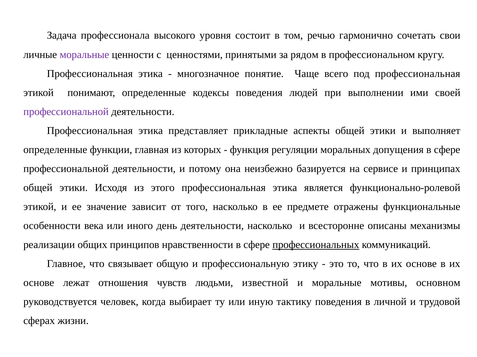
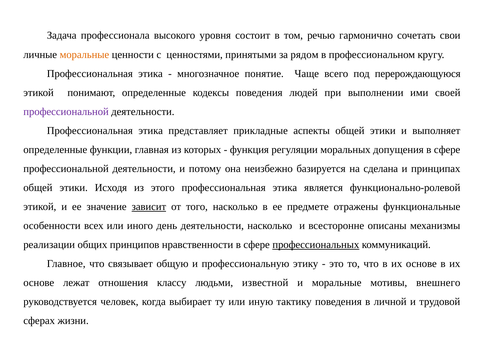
моральные colour: purple -> orange (84, 55)
под профессиональная: профессиональная -> перерождающуюся (418, 74)
сервисе: сервисе -> сделана (381, 169)
зависит underline: none -> present (149, 207)
века: века -> всех (94, 226)
чувств: чувств -> классу (172, 283)
основном: основном -> внешнего (438, 283)
